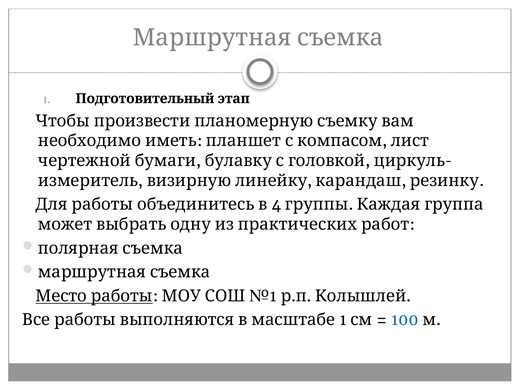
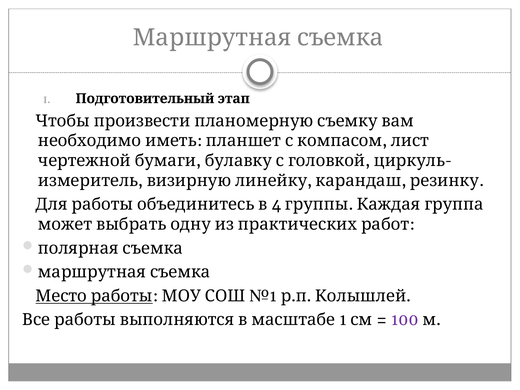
100 colour: blue -> purple (405, 320)
